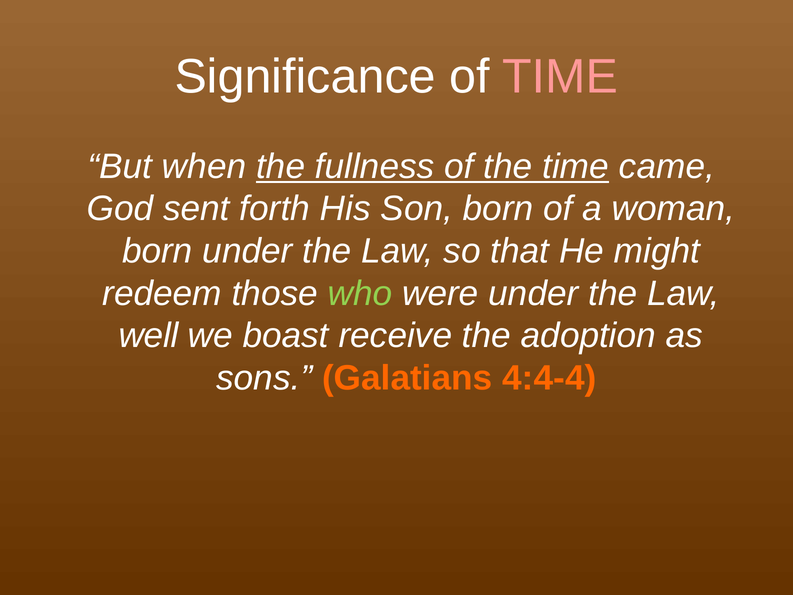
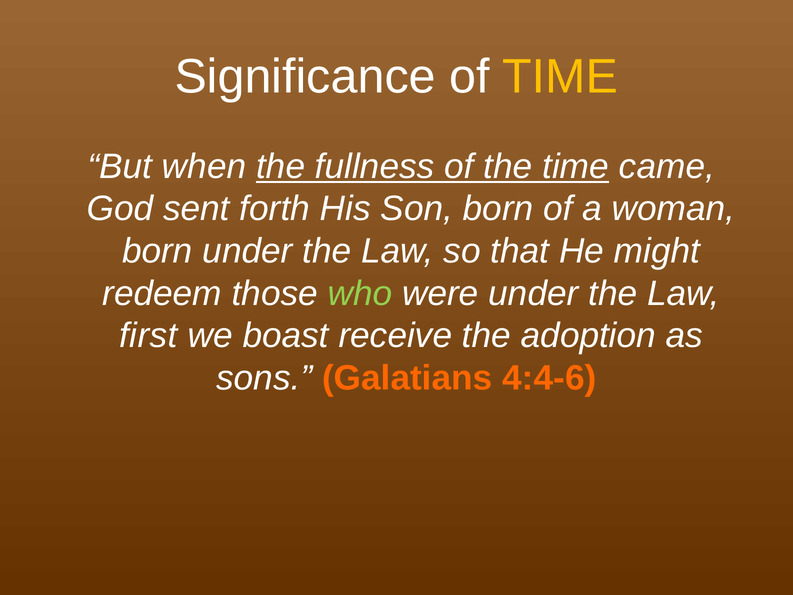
TIME colour: pink -> yellow (560, 77)
well: well -> first (148, 336)
4:4-4: 4:4-4 -> 4:4-6 (549, 378)
